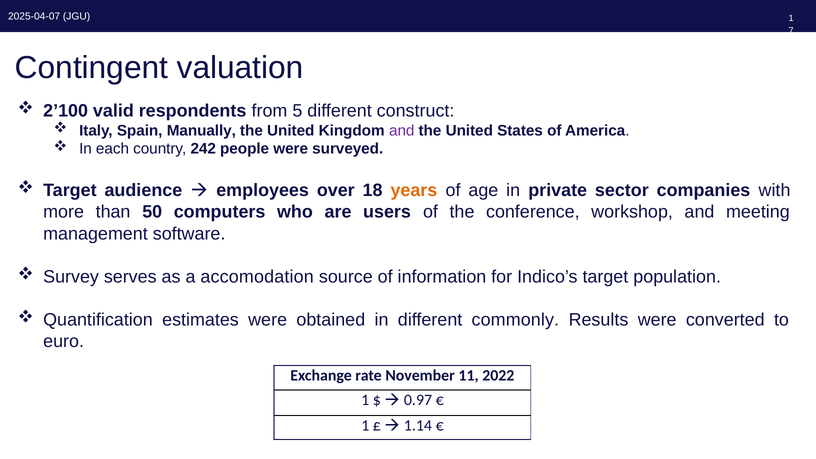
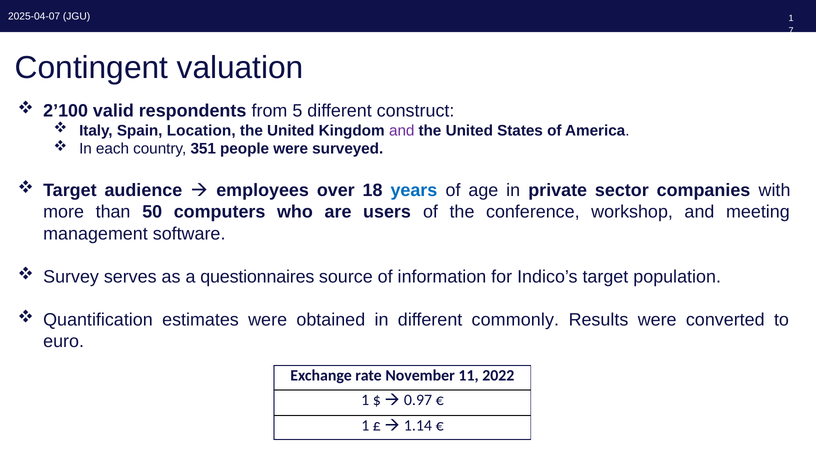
Manually: Manually -> Location (201, 130)
242: 242 -> 351 (203, 149)
years colour: orange -> blue (414, 191)
accomodation: accomodation -> questionnaires (257, 277)
